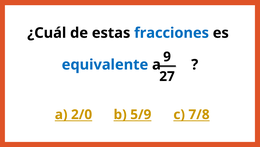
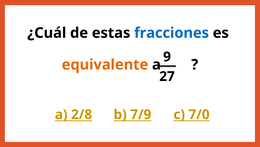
equivalente colour: blue -> orange (105, 64)
2/0: 2/0 -> 2/8 (82, 114)
5/9: 5/9 -> 7/9 (141, 114)
7/8: 7/8 -> 7/0 (199, 114)
